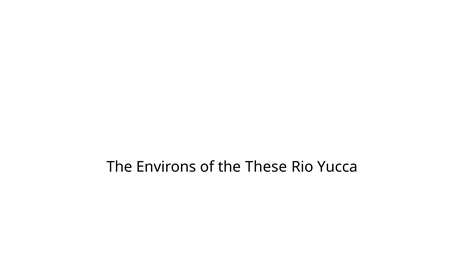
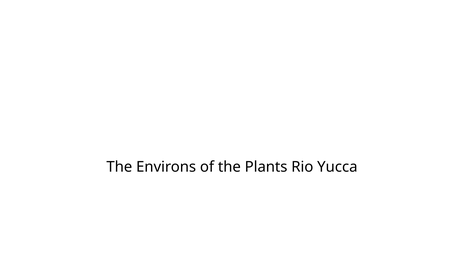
These: These -> Plants (266, 167)
